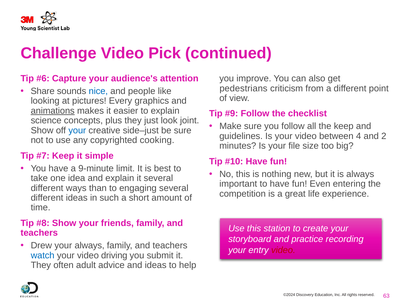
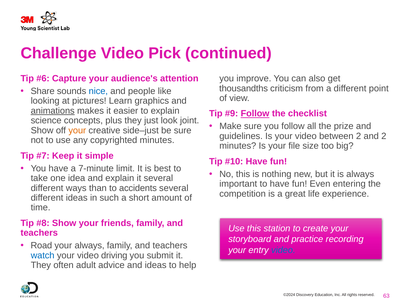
pedestrians: pedestrians -> thousandths (244, 88)
Every: Every -> Learn (120, 101)
Follow underline: none -> present (255, 114)
the keep: keep -> prize (344, 127)
your colour: blue -> orange (77, 131)
between 4: 4 -> 2 (359, 136)
copyrighted cooking: cooking -> minutes (157, 140)
9-minute: 9-minute -> 7-minute (96, 169)
engaging: engaging -> accidents (138, 188)
Drew: Drew -> Road (41, 246)
video colour: red -> blue (283, 251)
